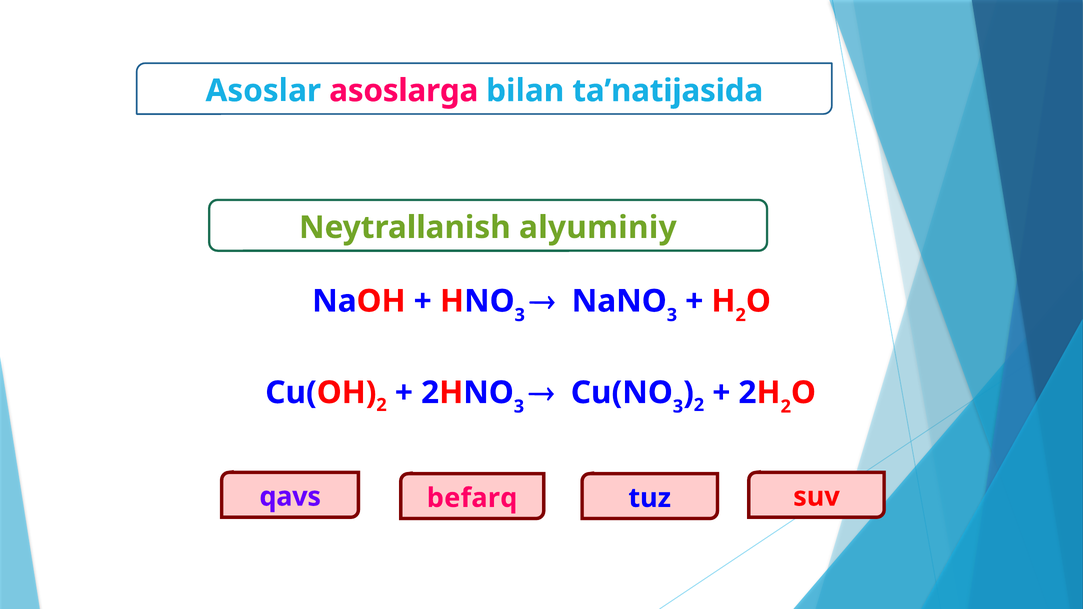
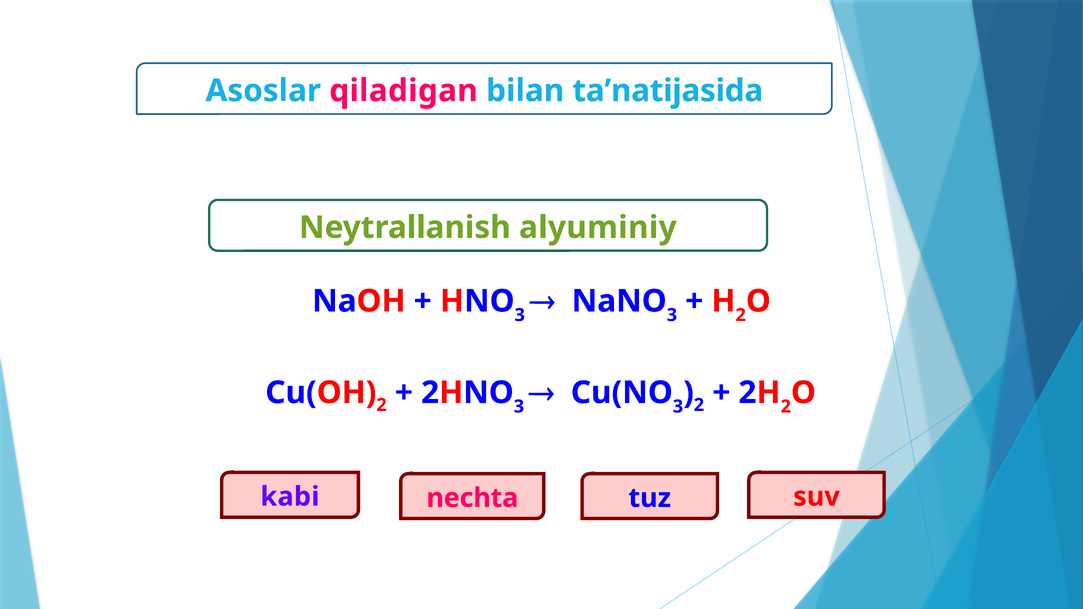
asoslarga: asoslarga -> qiladigan (404, 91)
qavs: qavs -> kabi (290, 497)
befarq: befarq -> nechta (472, 498)
